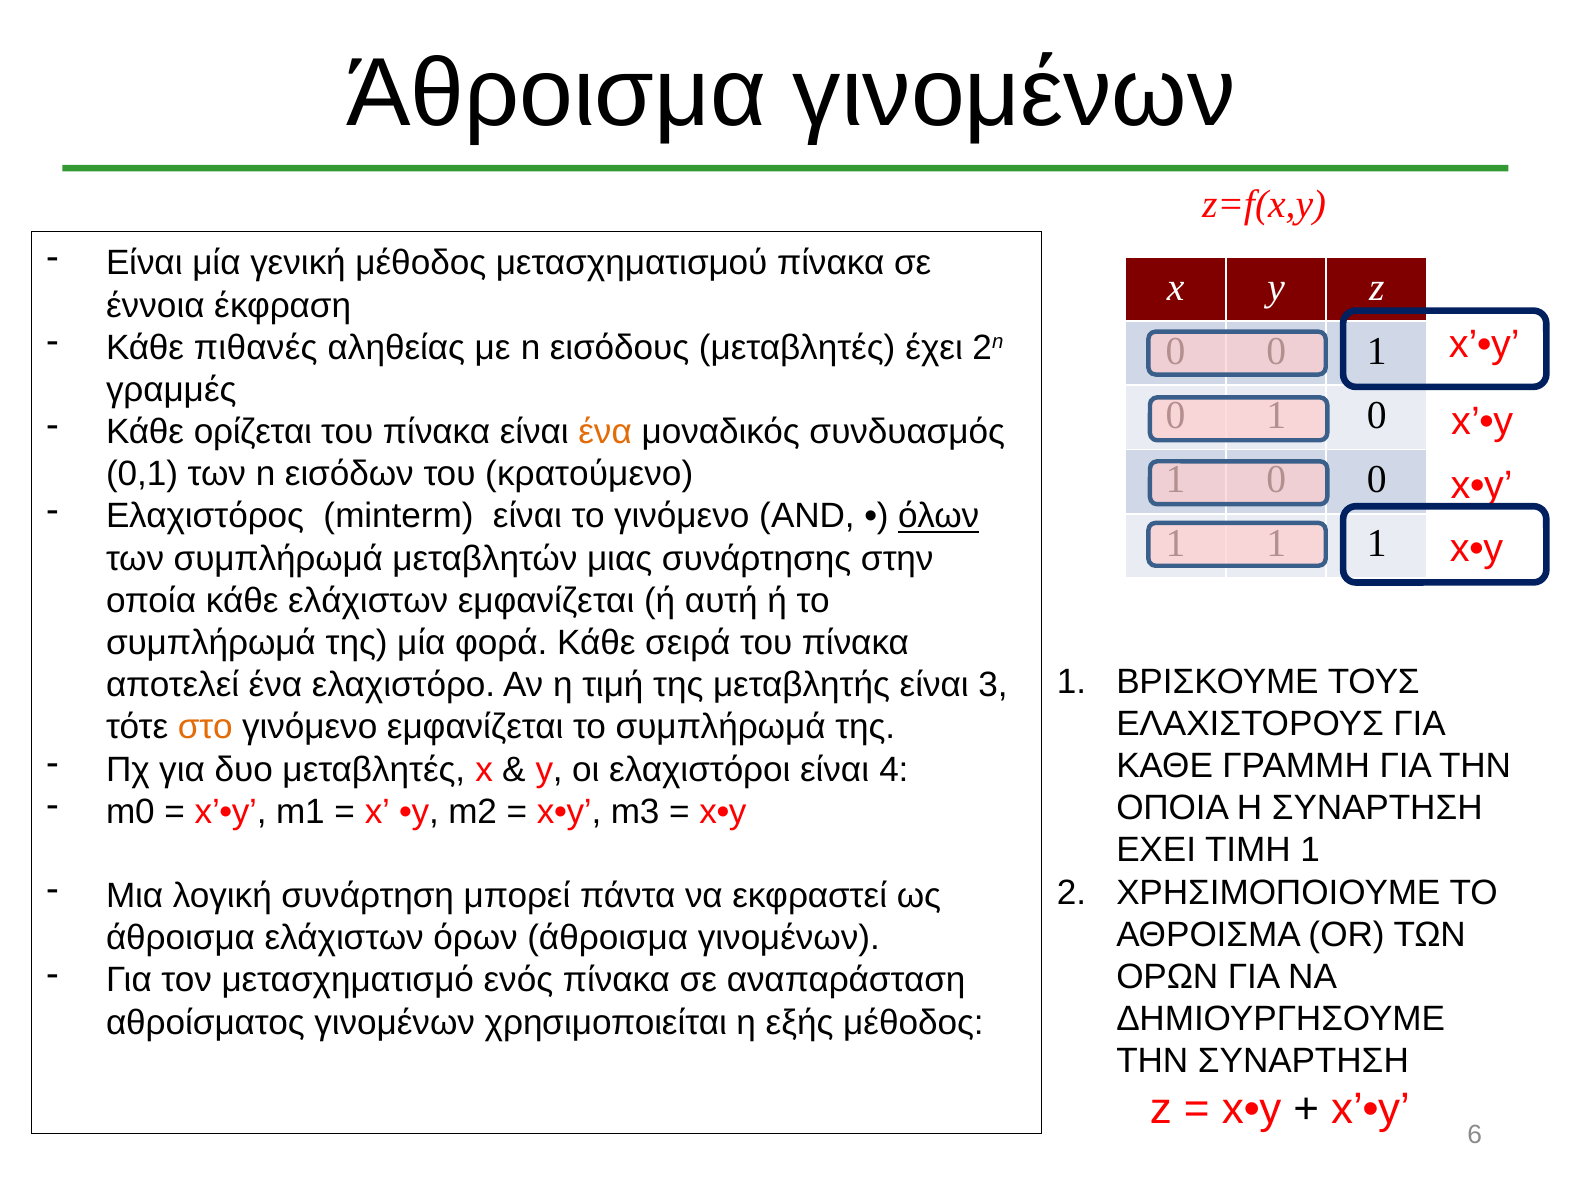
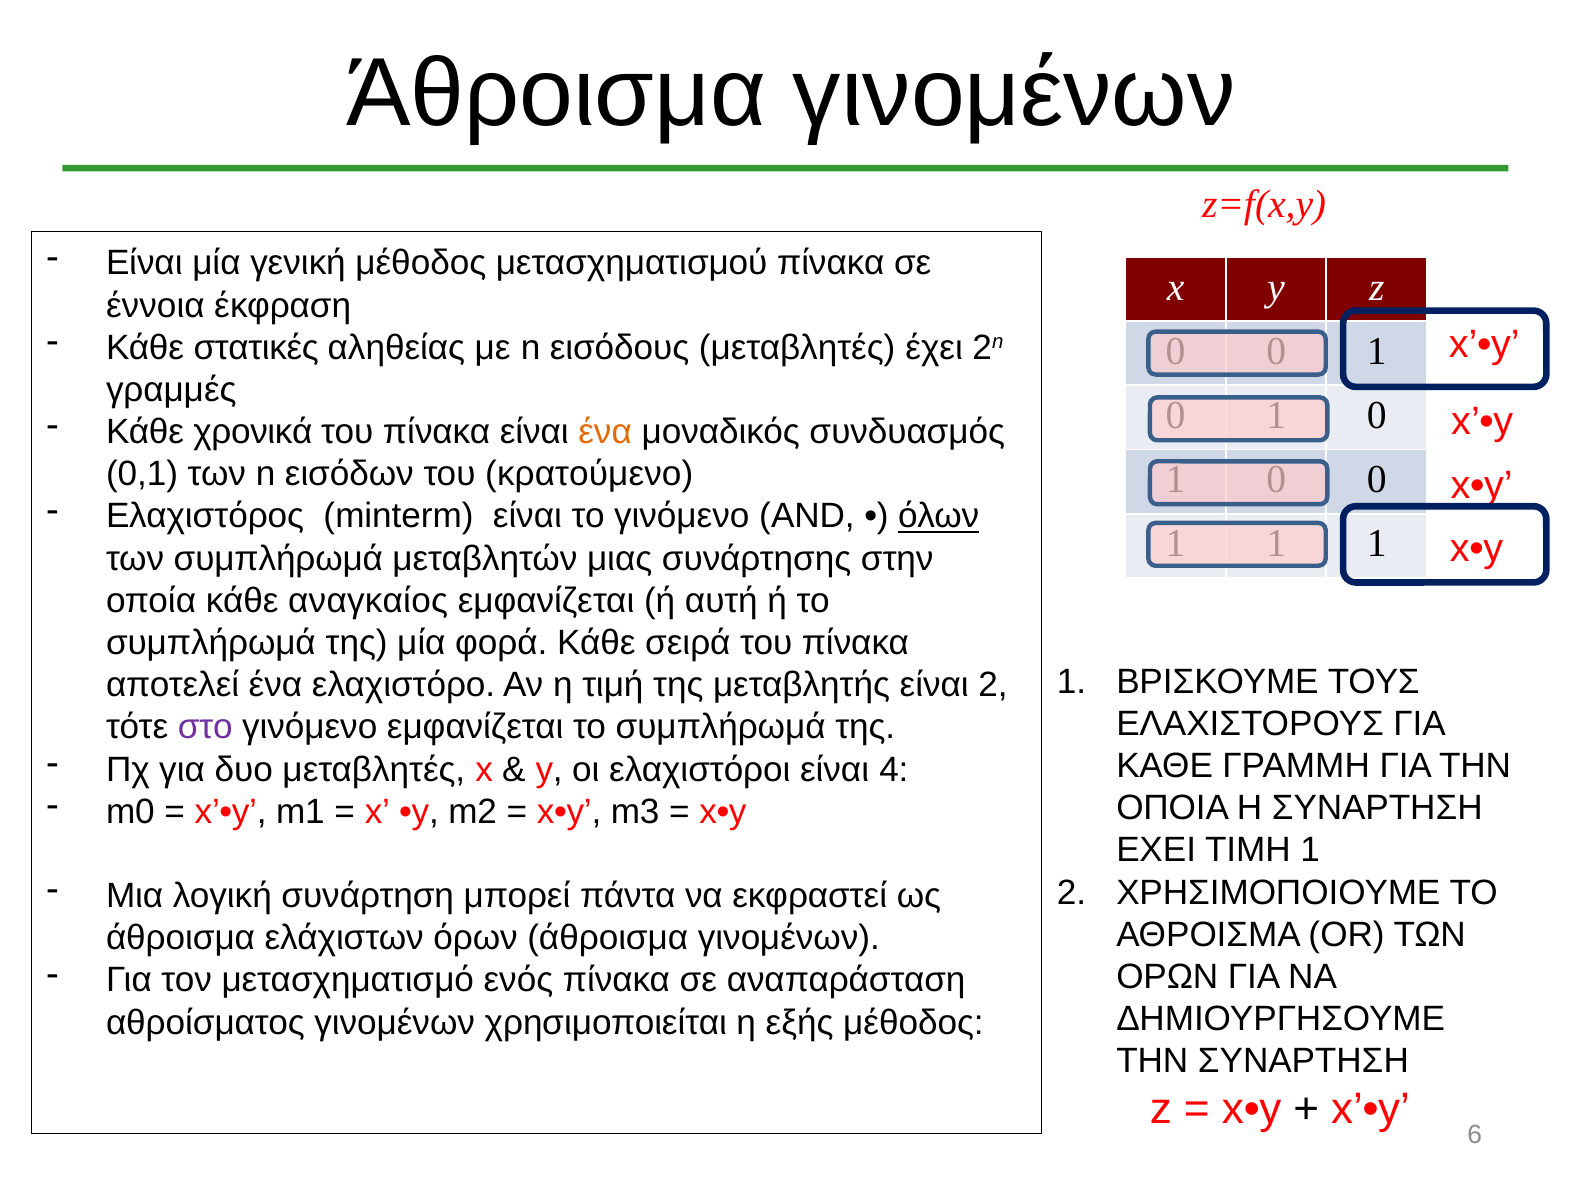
πιθανές: πιθανές -> στατικές (256, 348)
ορίζεται: ορίζεται -> χρονικά (253, 432)
κάθε ελάχιστων: ελάχιστων -> αναγκαίος (368, 601)
είναι 3: 3 -> 2 (993, 685)
στο colour: orange -> purple (205, 727)
